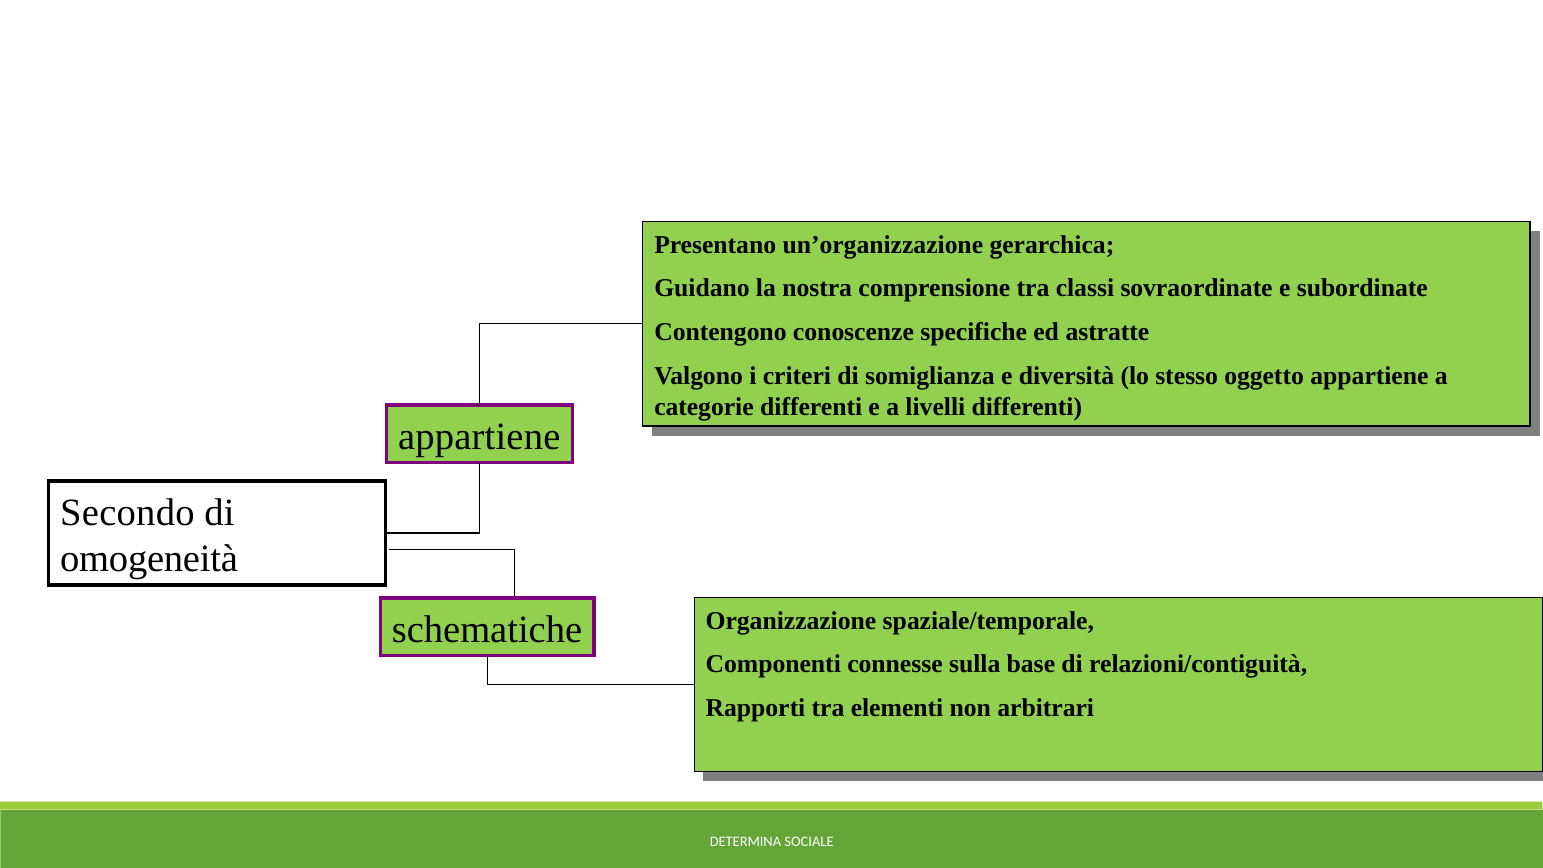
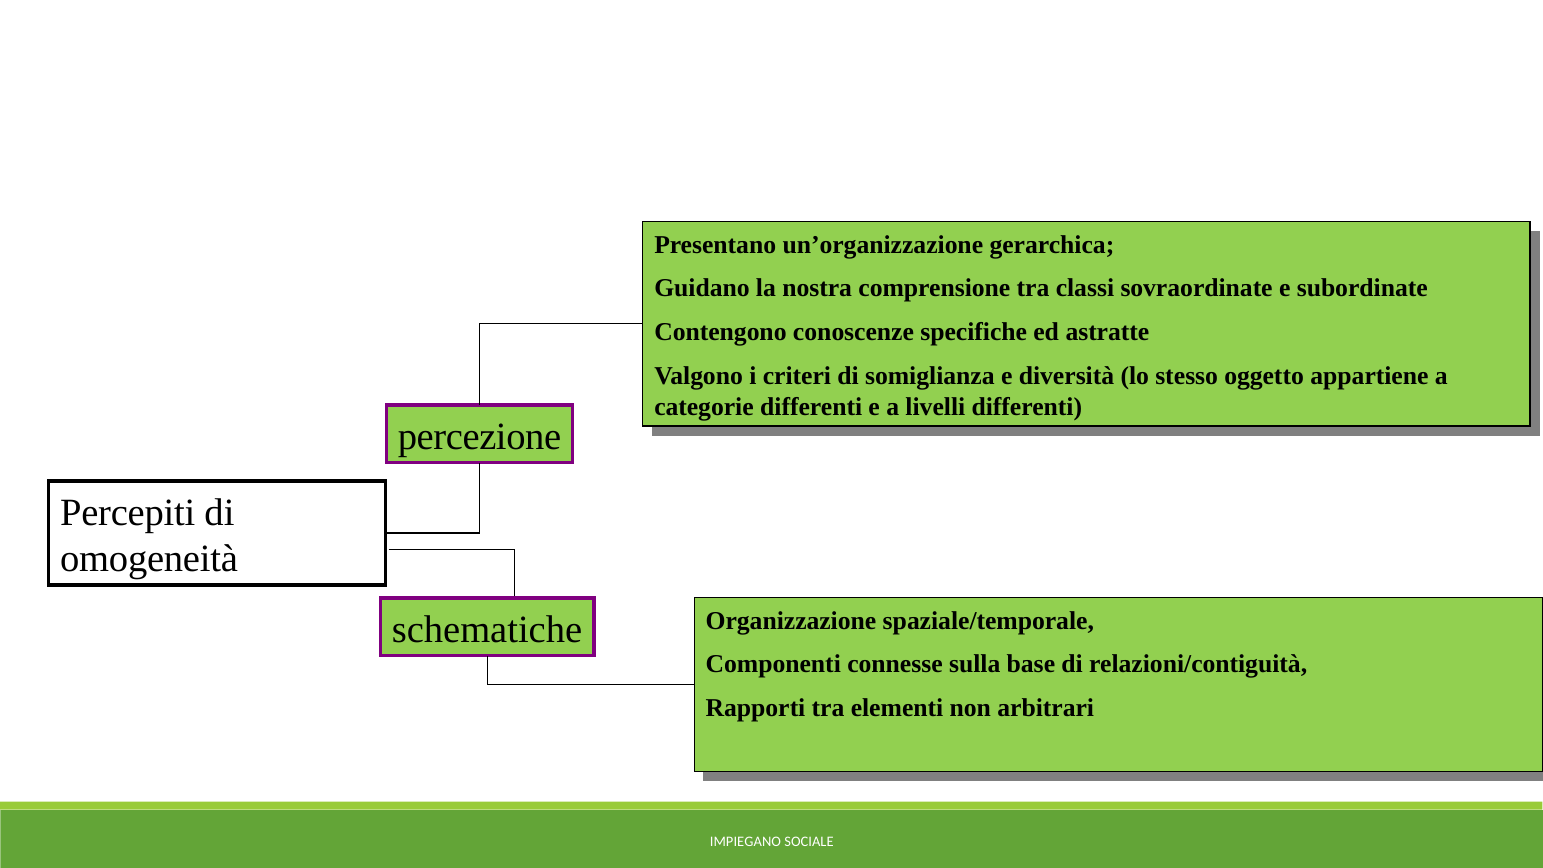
appartiene: appartiene -> percezione (479, 437)
Secondo: Secondo -> Percepiti (128, 512)
DETERMINA: DETERMINA -> IMPIEGANO (745, 842)
